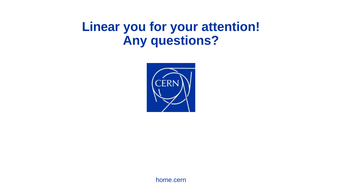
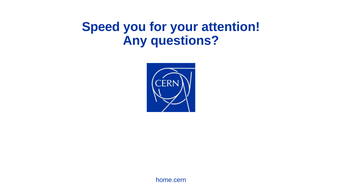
Linear: Linear -> Speed (101, 27)
